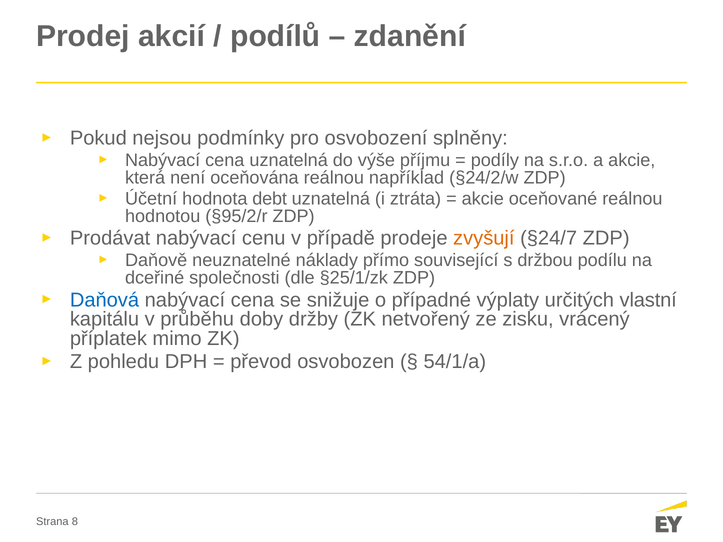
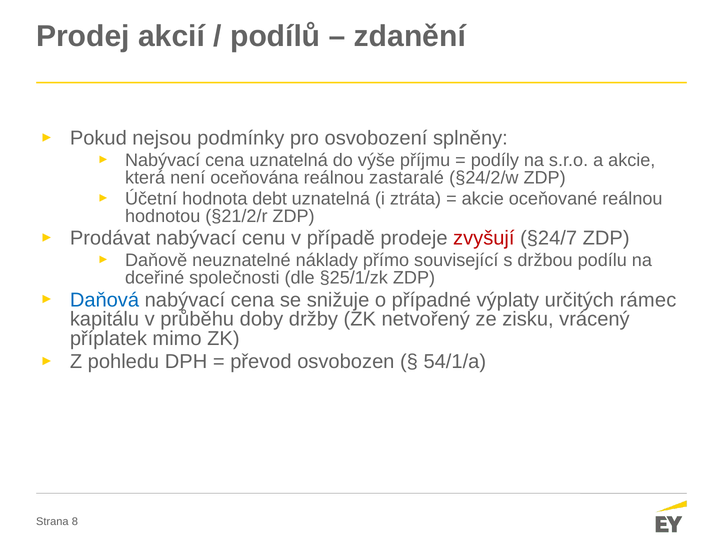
například: například -> zastaralé (406, 178)
§95/2/r: §95/2/r -> §21/2/r (236, 216)
zvyšují colour: orange -> red (484, 238)
vlastní: vlastní -> rámec (648, 300)
